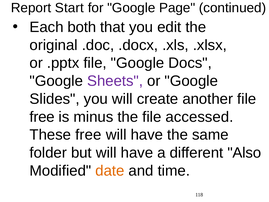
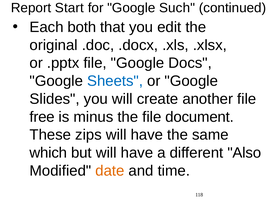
Page: Page -> Such (177, 8)
Sheets colour: purple -> blue (115, 81)
accessed: accessed -> document (200, 117)
These free: free -> zips (88, 135)
folder: folder -> which (48, 153)
